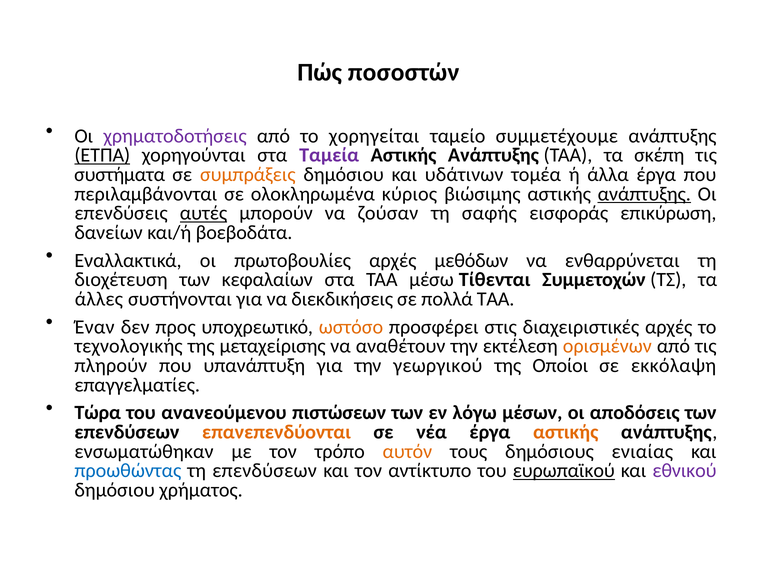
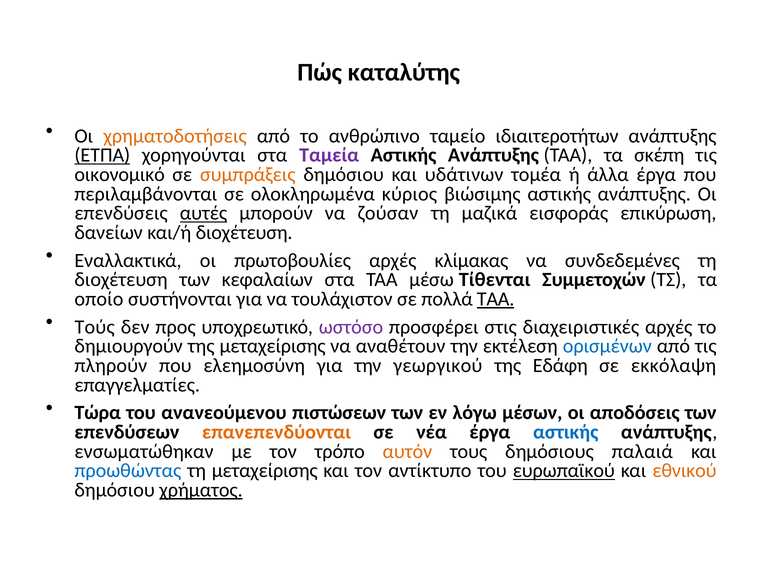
ποσοστών: ποσοστών -> καταλύτης (404, 72)
χρηματοδοτήσεις colour: purple -> orange (175, 136)
χορηγείται: χορηγείται -> ανθρώπινο (374, 136)
συμμετέχουμε: συμμετέχουμε -> ιδιαιτεροτήτων (557, 136)
συστήματα: συστήματα -> οικονομικό (120, 174)
ανάπτυξης underline: present -> none (644, 194)
σαφής: σαφής -> μαζικά (489, 213)
και/ή βοεβοδάτα: βοεβοδάτα -> διοχέτευση (244, 232)
μεθόδων: μεθόδων -> κλίμακας (471, 260)
ενθαρρύνεται: ενθαρρύνεται -> συνδεδεμένες (622, 260)
άλλες: άλλες -> οποίο (99, 299)
διεκδικήσεις: διεκδικήσεις -> τουλάχιστον (342, 299)
ΤΑΑ underline: none -> present (496, 299)
Έναν: Έναν -> Τούς (95, 326)
ωστόσο colour: orange -> purple (351, 326)
τεχνολογικής: τεχνολογικής -> δημιουργούν (129, 346)
ορισμένων colour: orange -> blue (607, 346)
υπανάπτυξη: υπανάπτυξη -> ελεημοσύνη (254, 365)
Οποίοι: Οποίοι -> Εδάφη (560, 365)
αστικής colour: orange -> blue (566, 432)
ενιαίας: ενιαίας -> παλαιά (642, 451)
τη επενδύσεων: επενδύσεων -> μεταχείρισης (265, 470)
εθνικού colour: purple -> orange (684, 470)
χρήματος underline: none -> present (201, 489)
